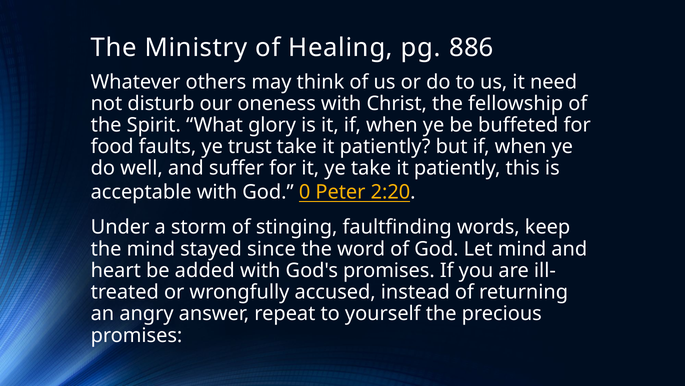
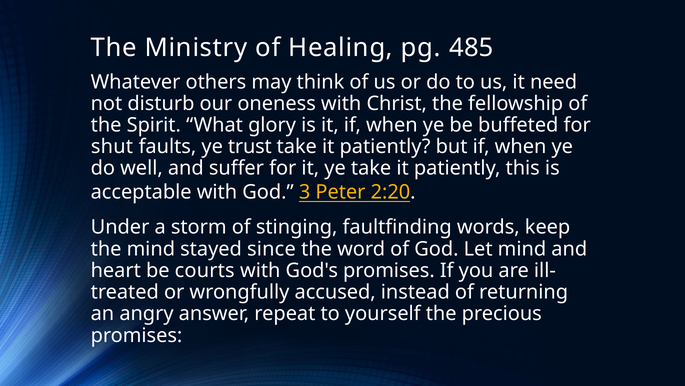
886: 886 -> 485 (471, 48)
food: food -> shut (112, 147)
0: 0 -> 3 (305, 192)
added: added -> courts (205, 270)
